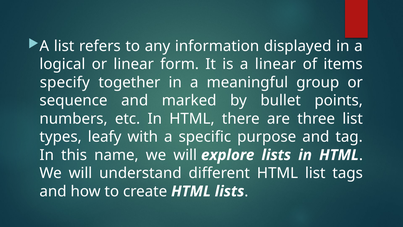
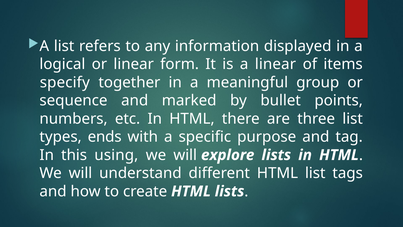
leafy: leafy -> ends (105, 137)
name: name -> using (116, 155)
